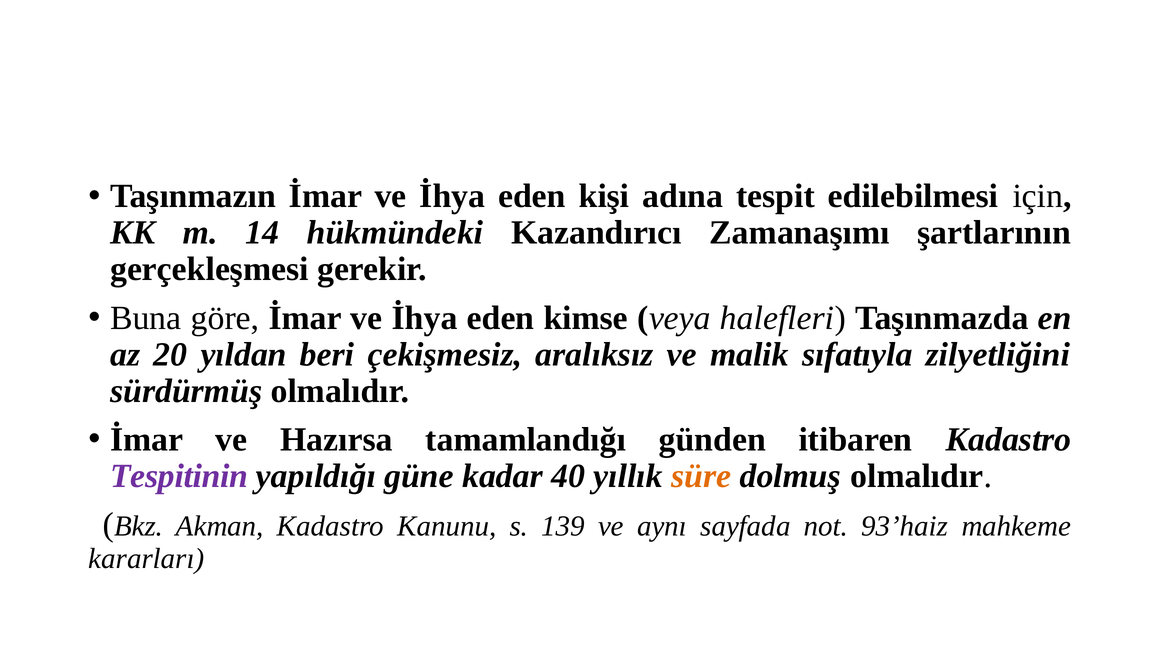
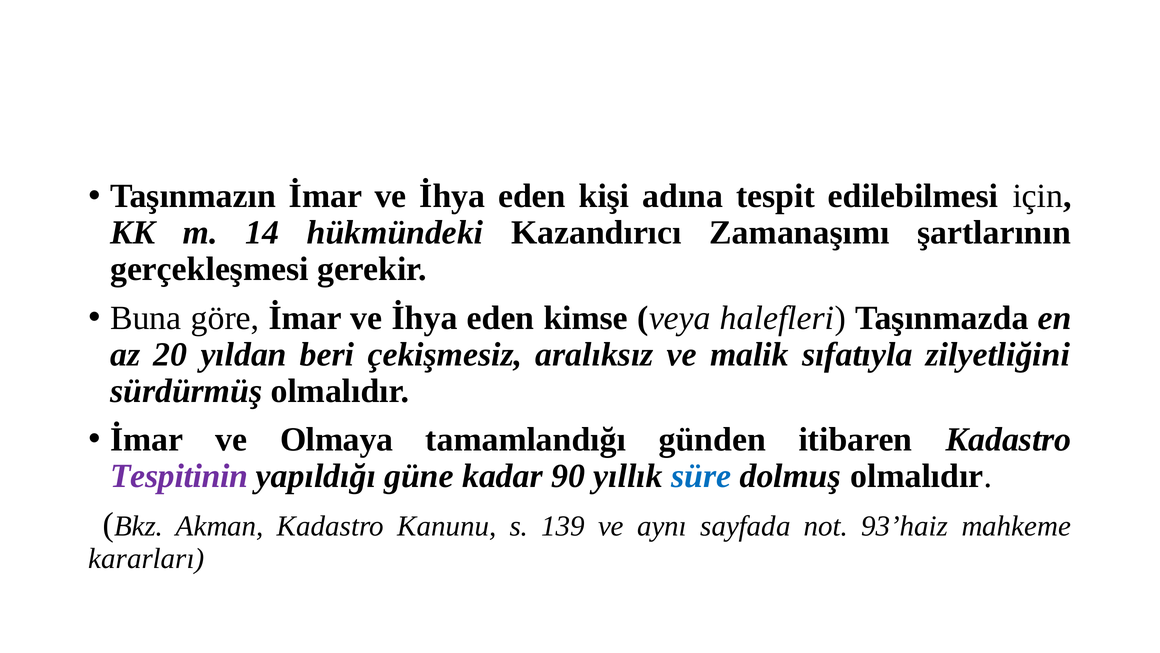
Hazırsa: Hazırsa -> Olmaya (337, 439)
40: 40 -> 90 (568, 476)
süre colour: orange -> blue (701, 476)
